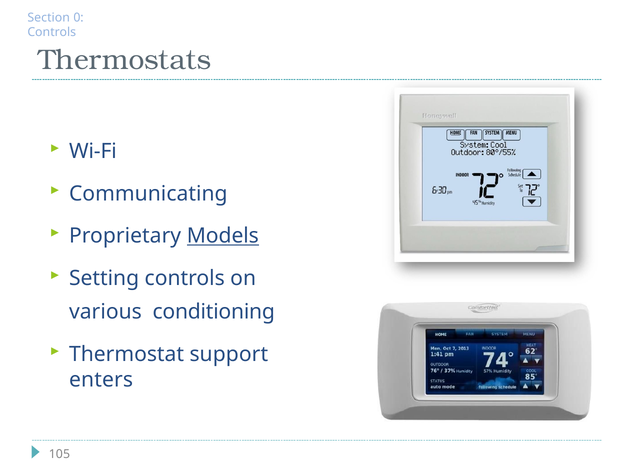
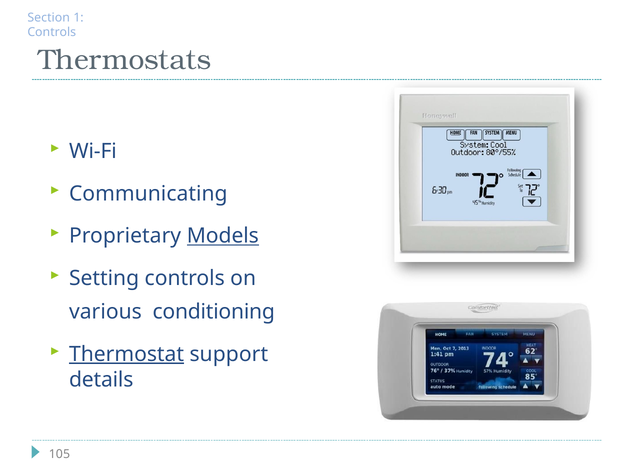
0: 0 -> 1 (79, 18)
Thermostat underline: none -> present (127, 354)
enters: enters -> details (101, 379)
